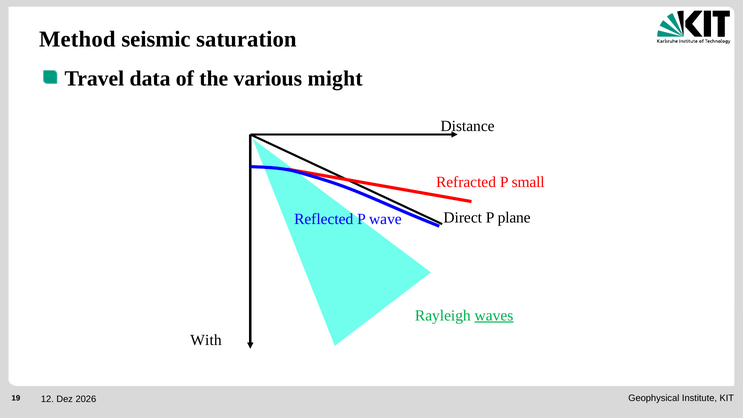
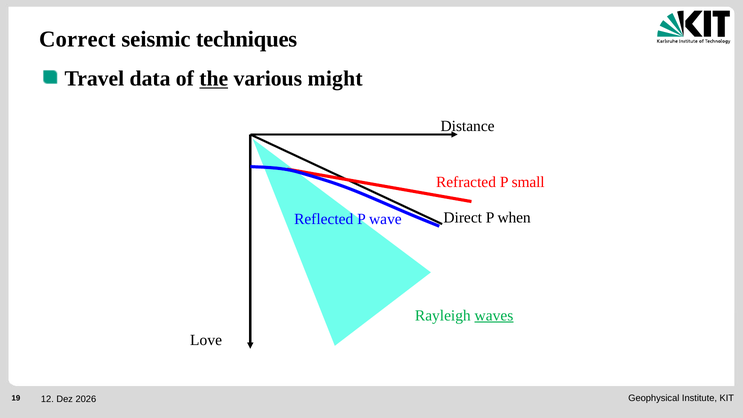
Method: Method -> Correct (77, 39)
saturation: saturation -> techniques (247, 39)
the underline: none -> present (214, 79)
plane: plane -> when (514, 218)
With: With -> Love (206, 340)
